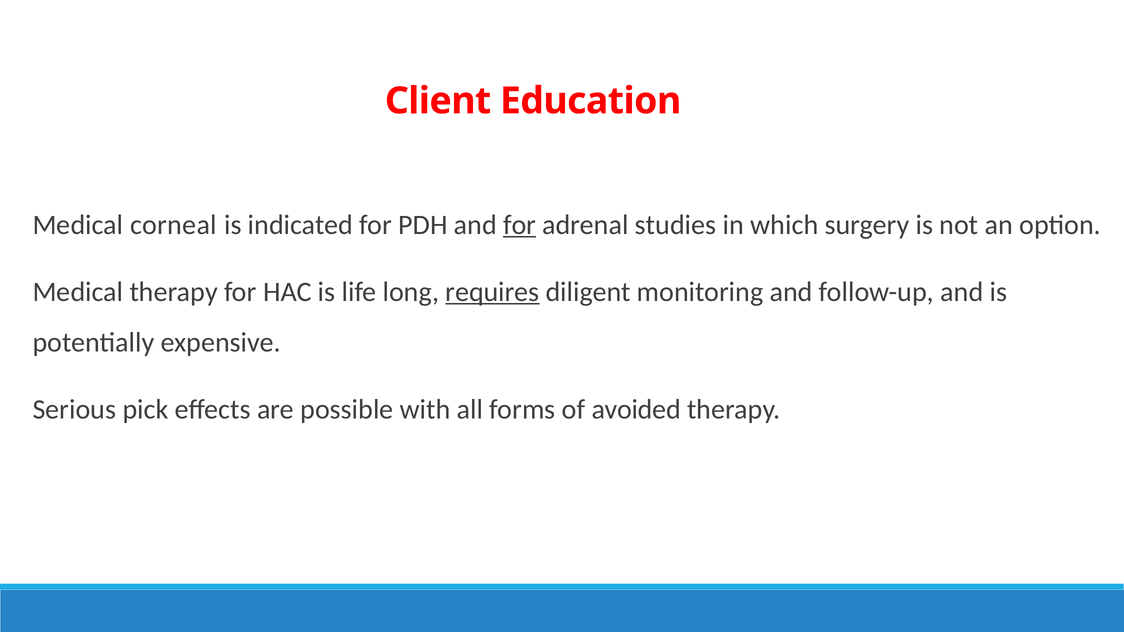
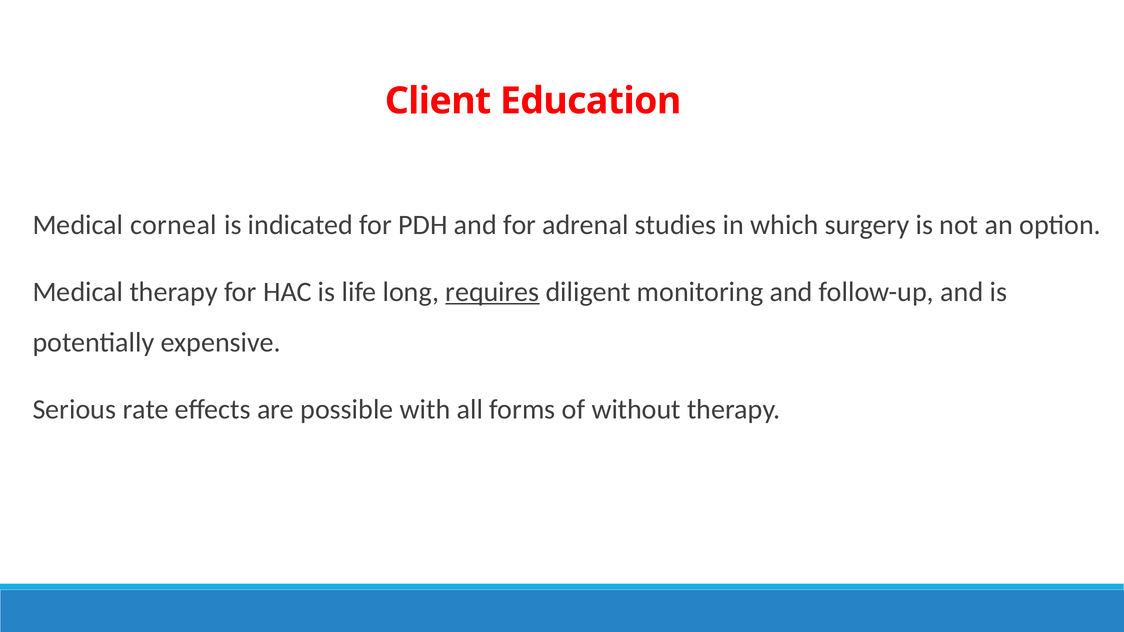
for underline: present -> none (520, 225)
pick: pick -> rate (146, 409)
avoided: avoided -> without (636, 409)
